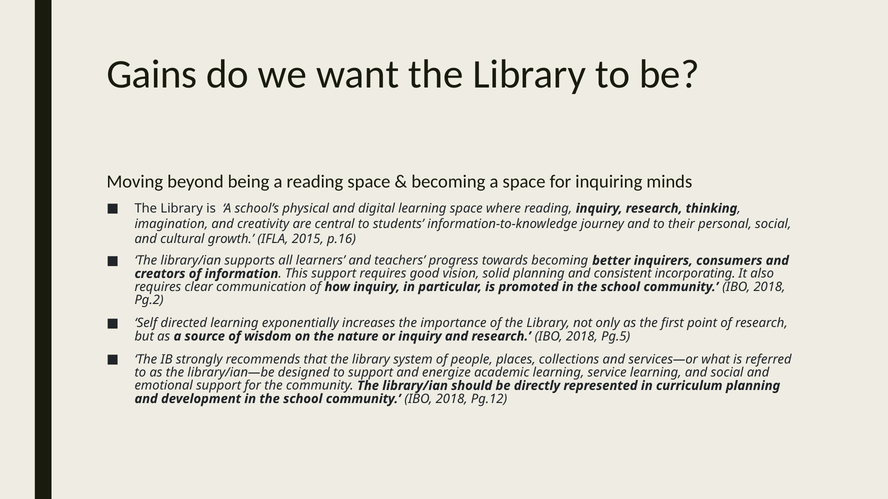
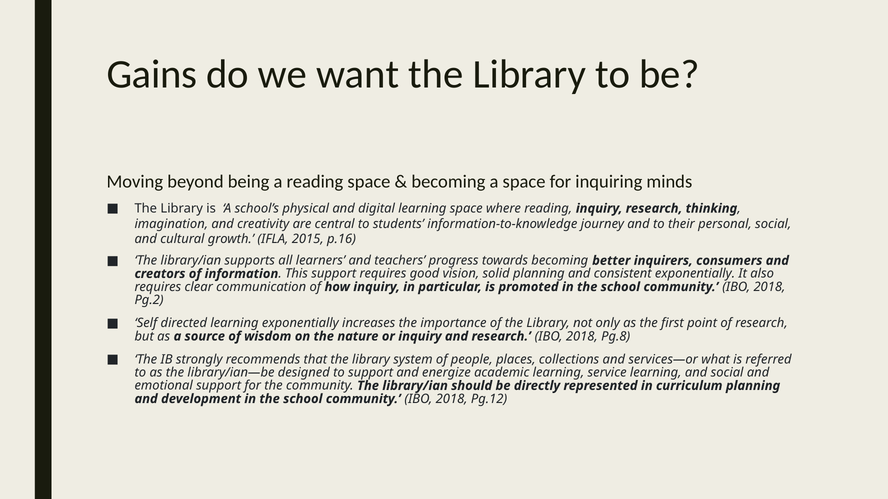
consistent incorporating: incorporating -> exponentially (695, 274)
Pg.5: Pg.5 -> Pg.8 (616, 337)
